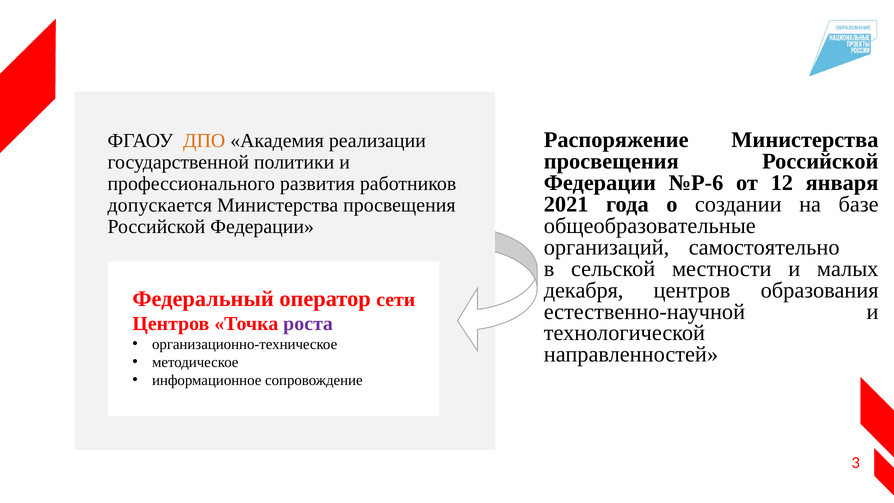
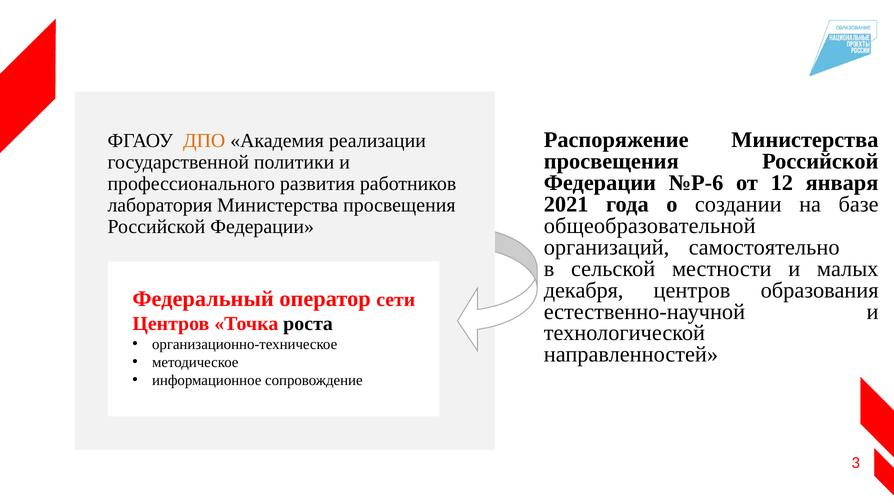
допускается: допускается -> лаборатория (160, 205)
общеобразовательные: общеобразовательные -> общеобразовательной (650, 226)
роста colour: purple -> black (308, 324)
